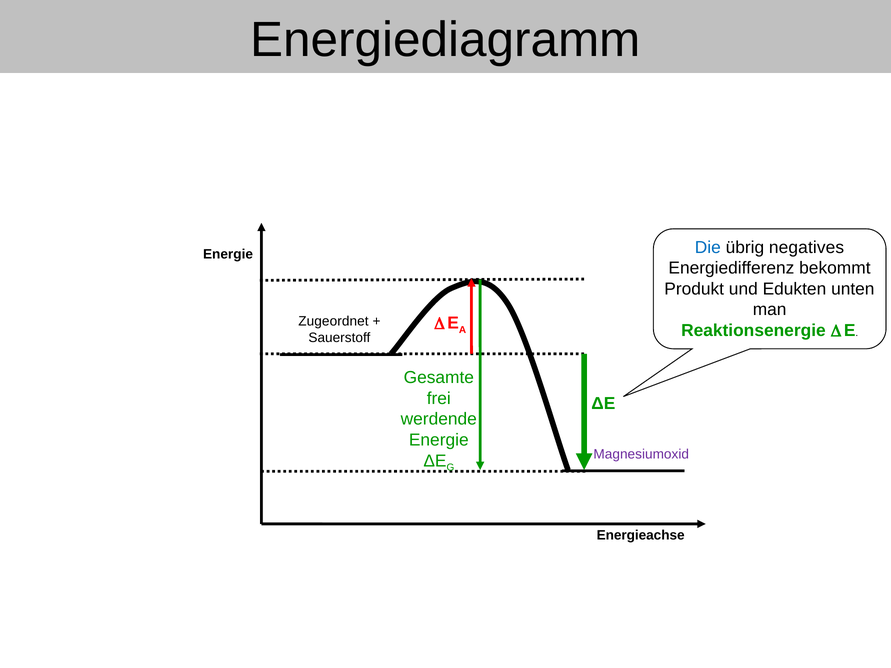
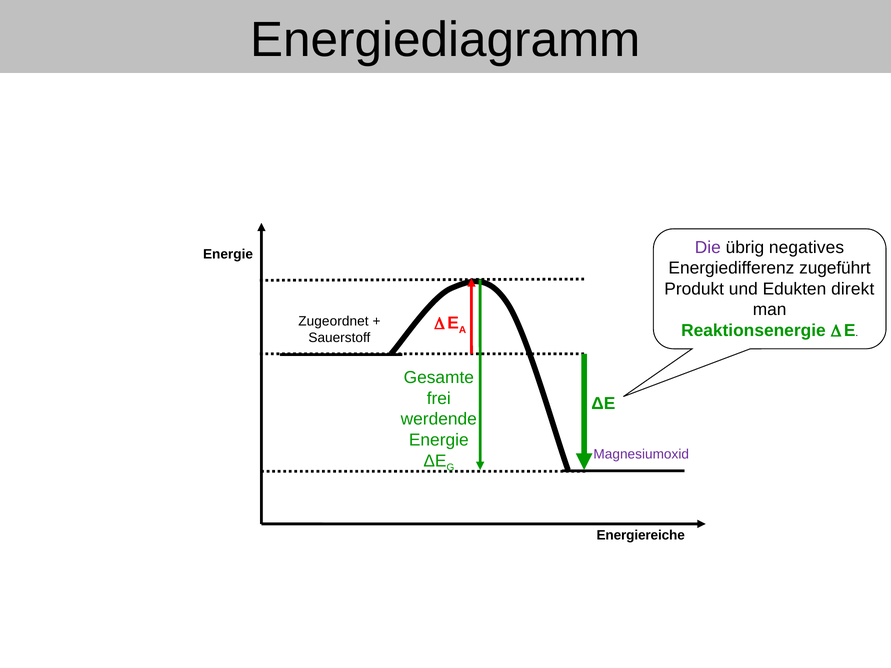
Die colour: blue -> purple (708, 247)
bekommt: bekommt -> zugeführt (835, 268)
unten: unten -> direkt (853, 289)
Energieachse: Energieachse -> Energiereiche (641, 535)
